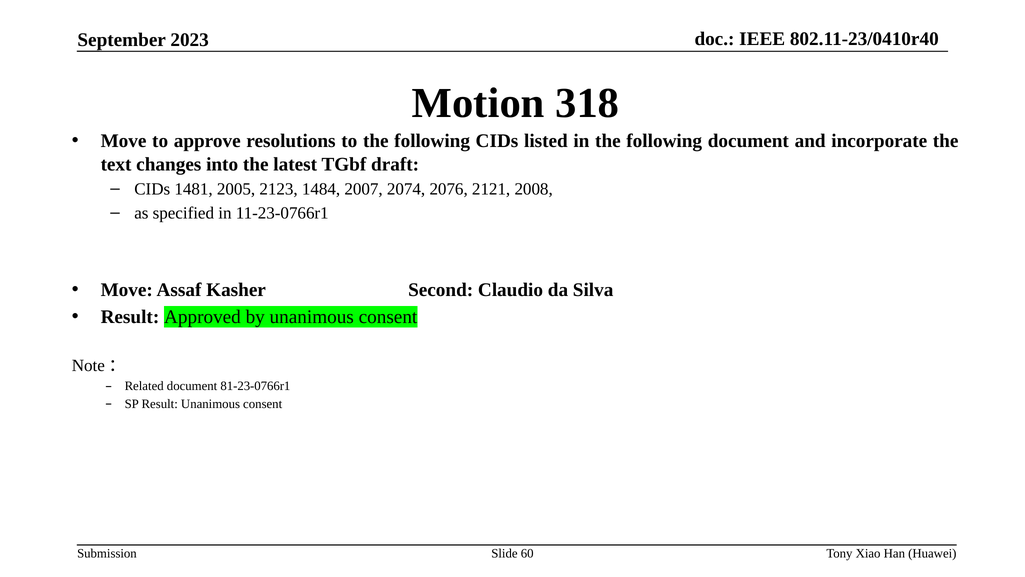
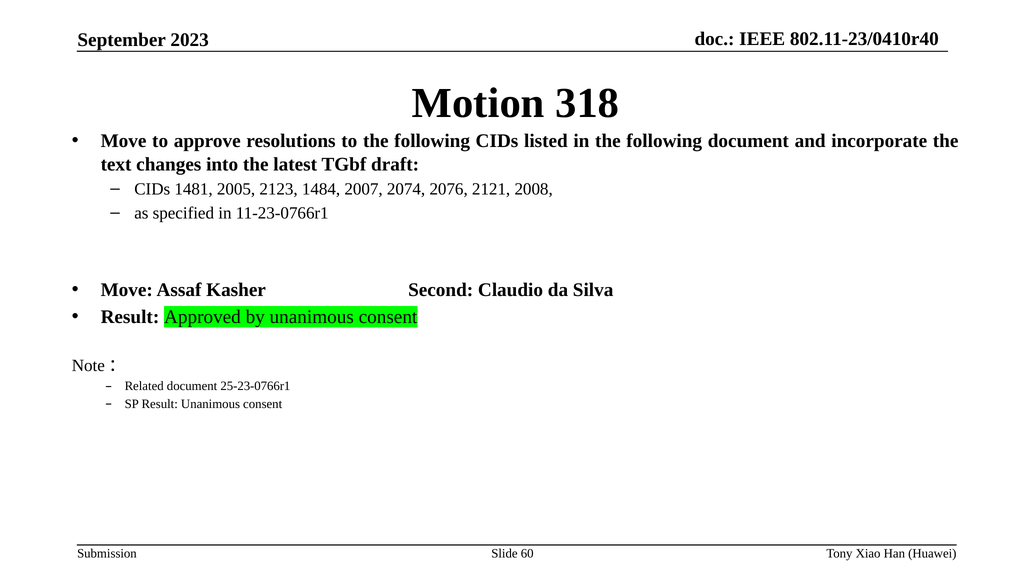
81-23-0766r1: 81-23-0766r1 -> 25-23-0766r1 (255, 386)
